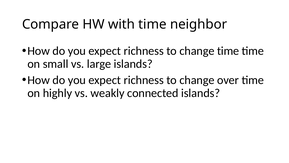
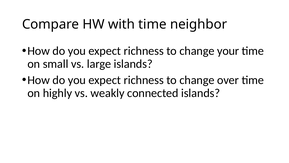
change time: time -> your (228, 51)
